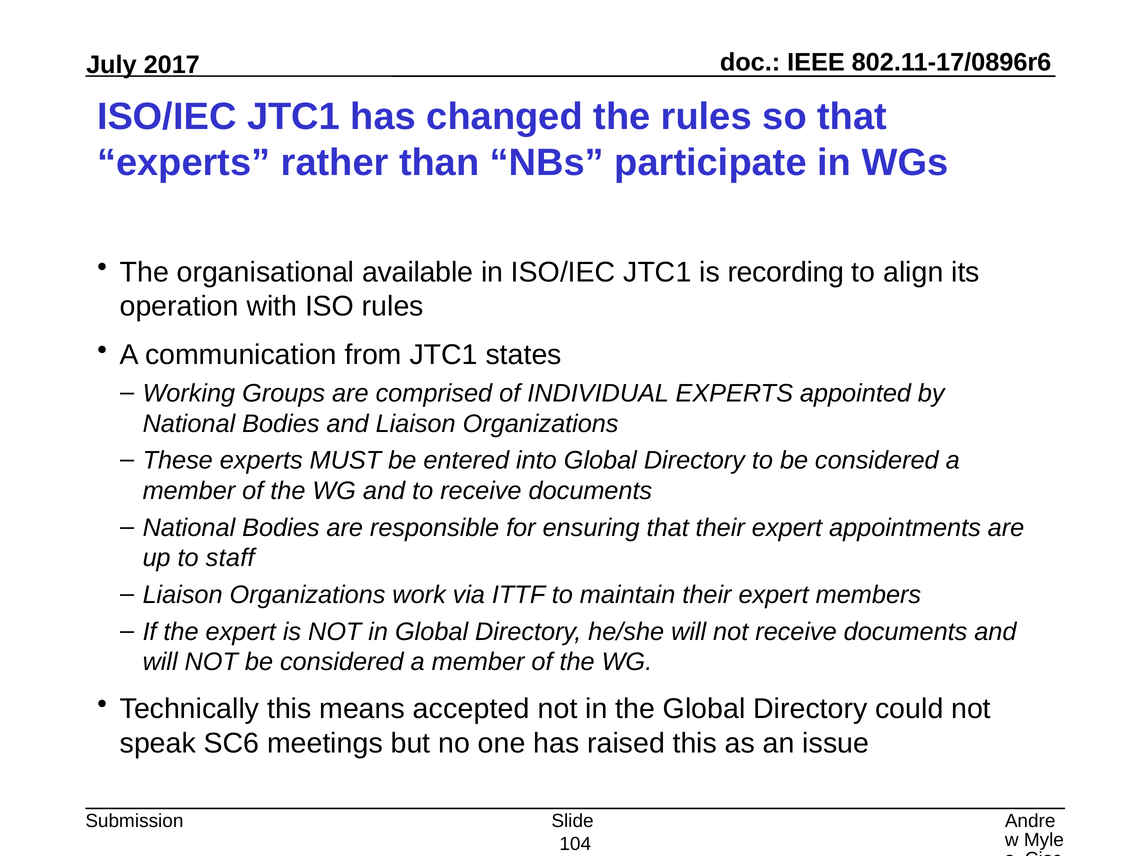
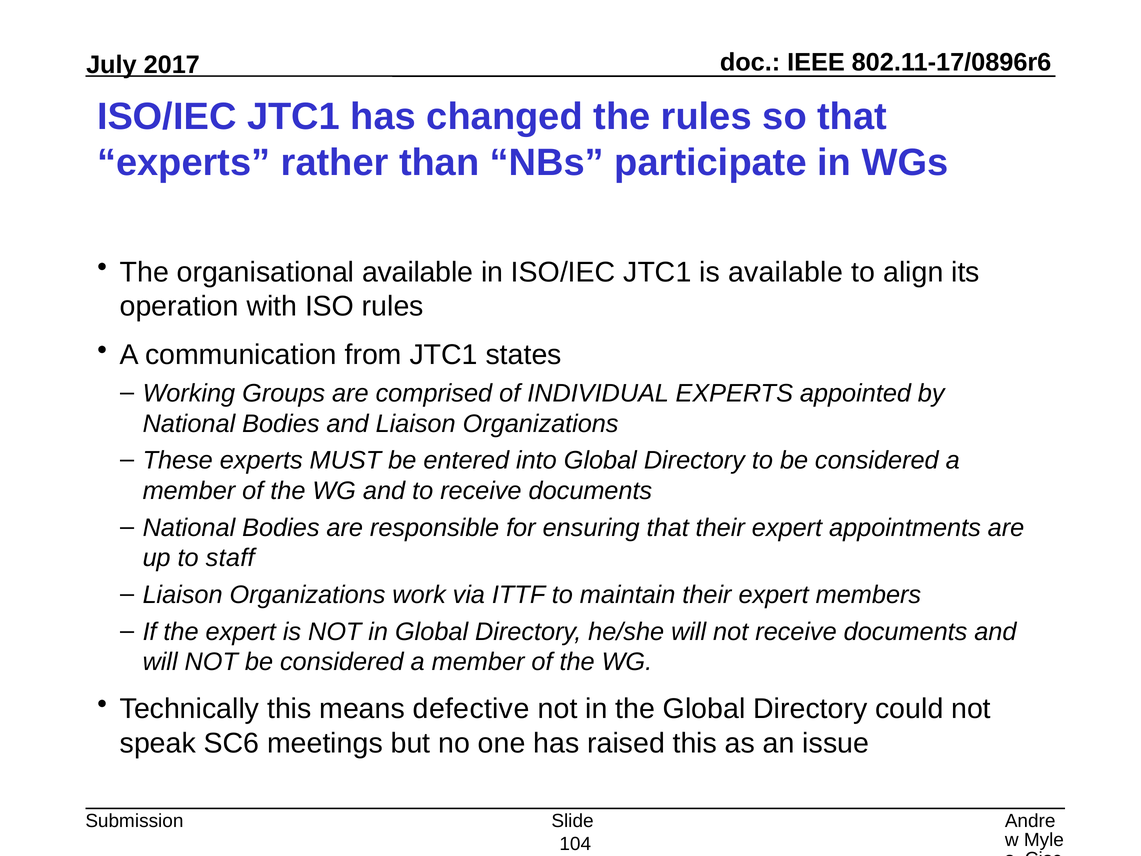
is recording: recording -> available (786, 272)
accepted: accepted -> defective (471, 709)
